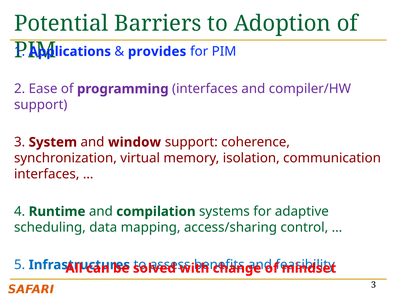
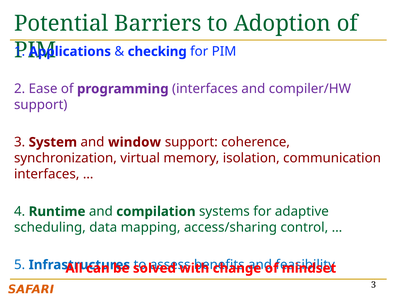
provides: provides -> checking (157, 52)
